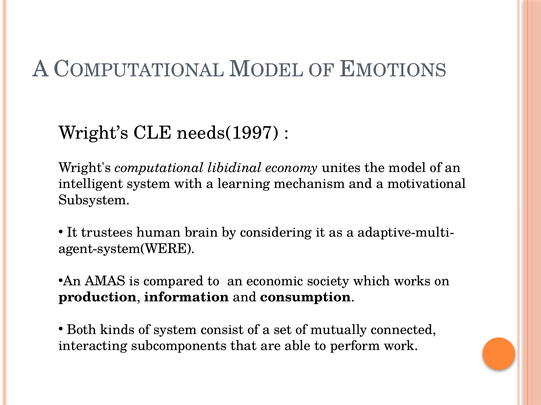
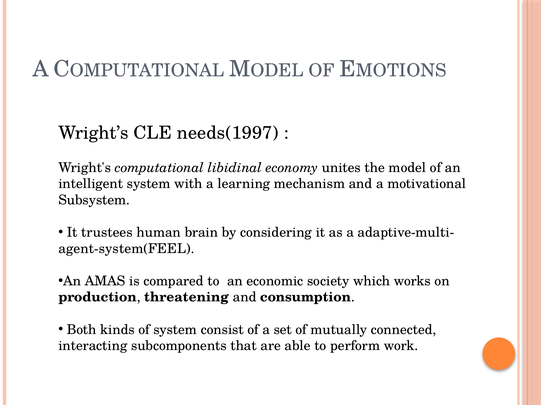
agent-system(WERE: agent-system(WERE -> agent-system(FEEL (127, 249)
information: information -> threatening (187, 298)
